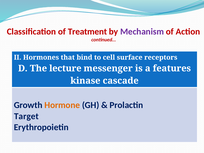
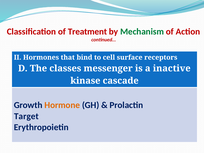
Mechanism colour: purple -> green (142, 32)
lecture: lecture -> classes (65, 68)
features: features -> inactive (172, 68)
